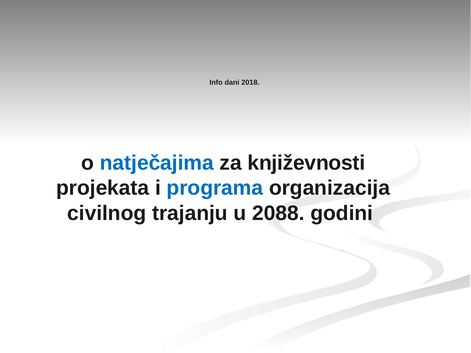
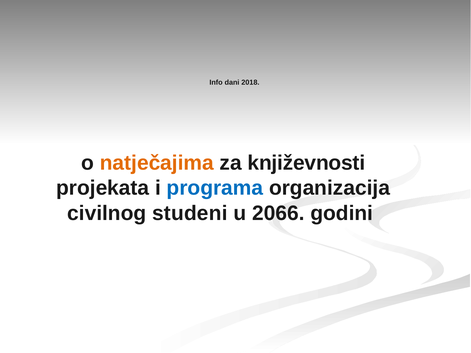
natječajima colour: blue -> orange (157, 163)
trajanju: trajanju -> studeni (190, 213)
2088: 2088 -> 2066 (278, 213)
